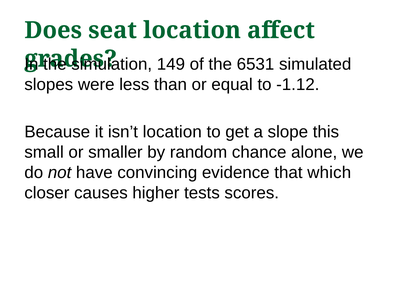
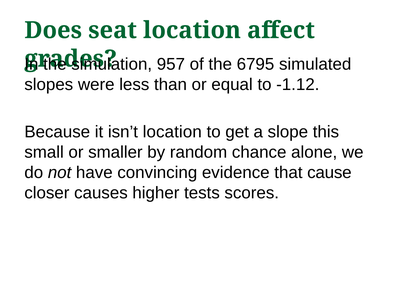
149: 149 -> 957 (171, 64)
6531: 6531 -> 6795 (255, 64)
which: which -> cause (329, 172)
